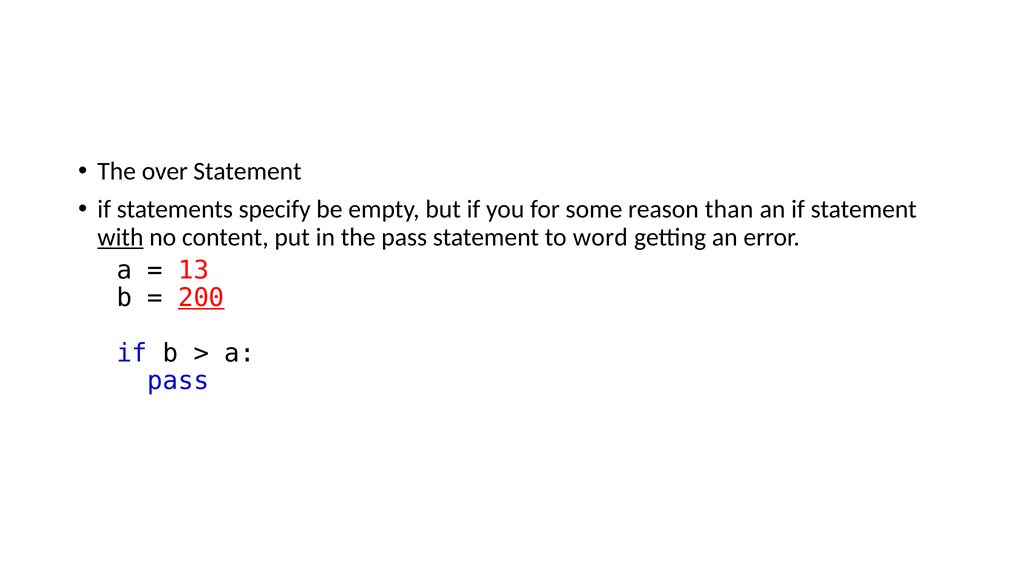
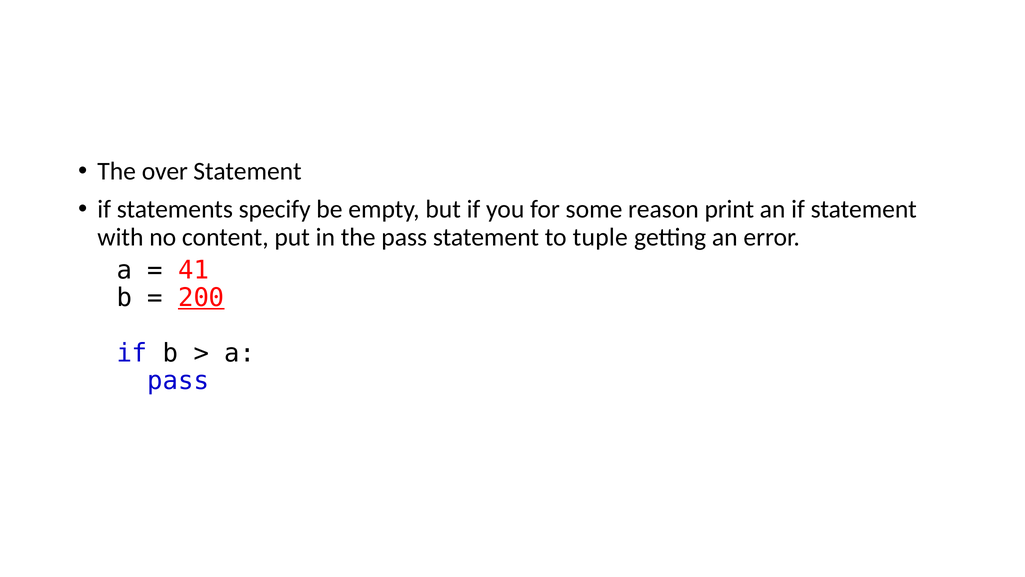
than: than -> print (729, 209)
with underline: present -> none (120, 237)
word: word -> tuple (600, 237)
13: 13 -> 41 (194, 270)
